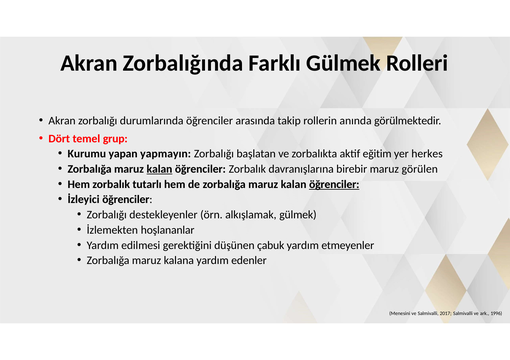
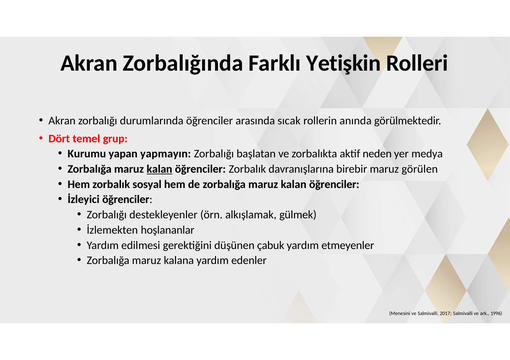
Farklı Gülmek: Gülmek -> Yetişkin (344, 63)
takip: takip -> sıcak (289, 121)
eğitim: eğitim -> neden (377, 154)
herkes: herkes -> medya (427, 154)
tutarlı: tutarlı -> sosyal (147, 185)
öğrenciler underline: present -> none (334, 185)
